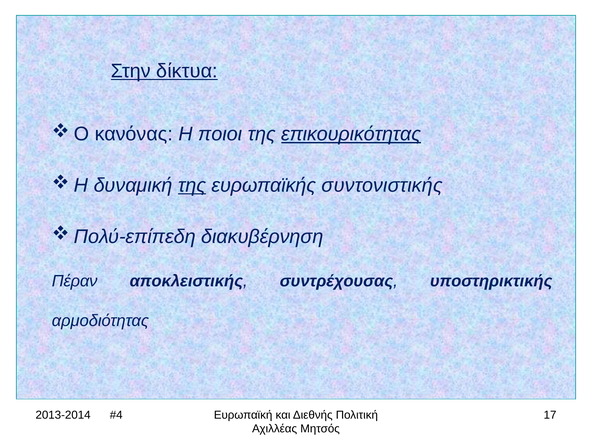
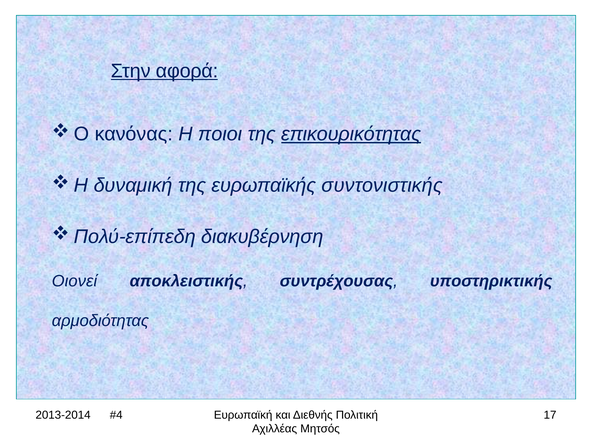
δίκτυα: δίκτυα -> αφορά (187, 71)
της underline: present -> none (192, 185)
Πέραν: Πέραν -> Οιονεί (74, 281)
